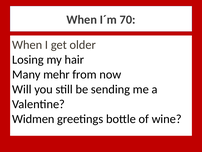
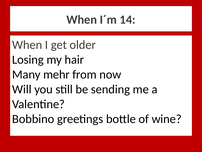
70: 70 -> 14 (128, 20)
Widmen: Widmen -> Bobbino (33, 119)
